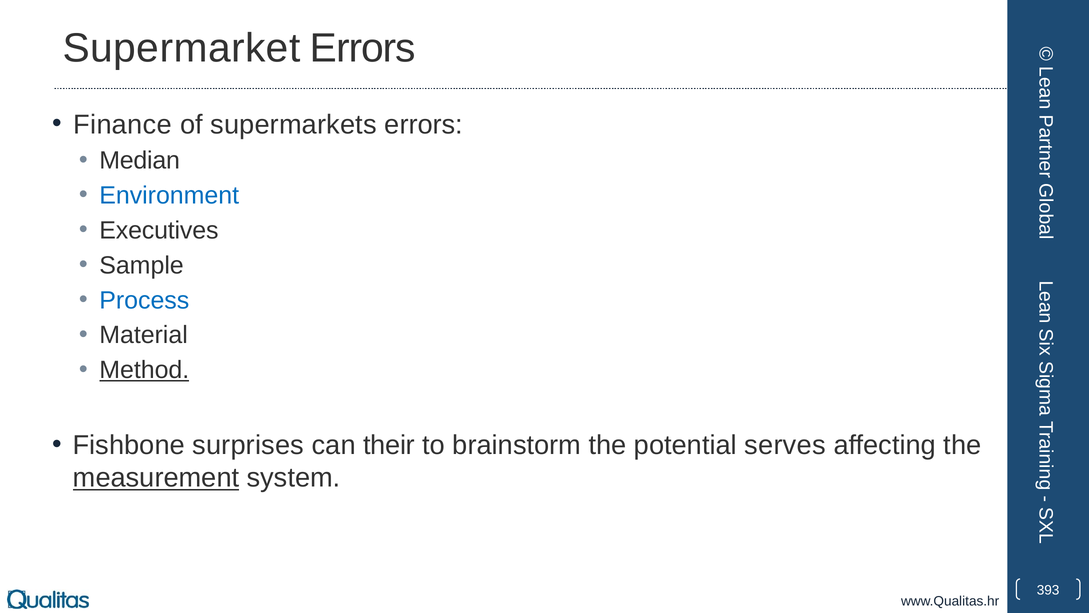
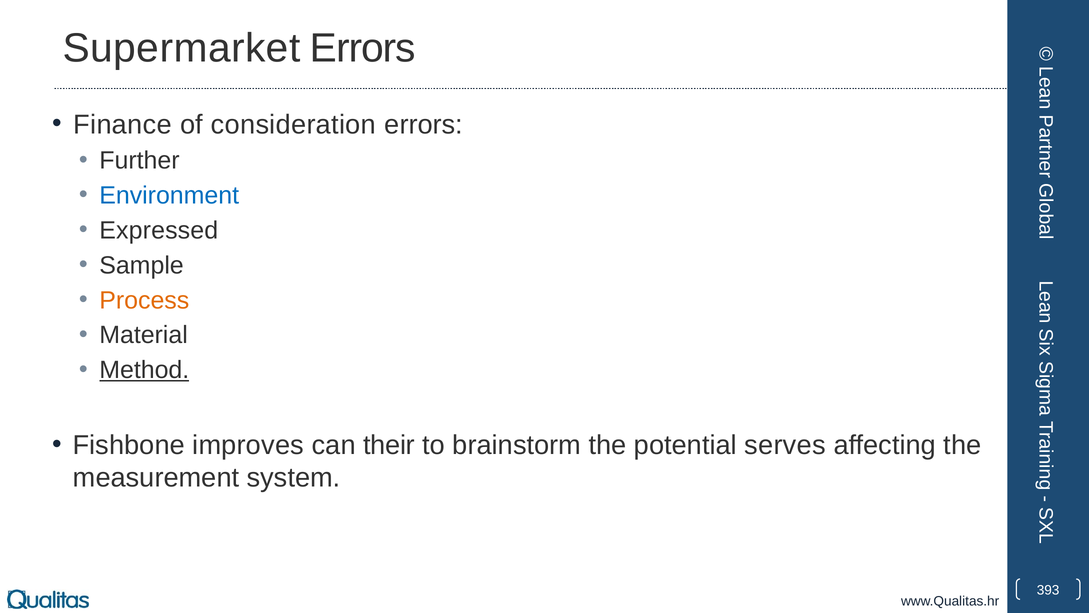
supermarkets: supermarkets -> consideration (293, 124)
Median: Median -> Further (139, 161)
Executives: Executives -> Expressed (159, 230)
Process colour: blue -> orange (144, 300)
surprises: surprises -> improves (248, 445)
measurement underline: present -> none (156, 478)
